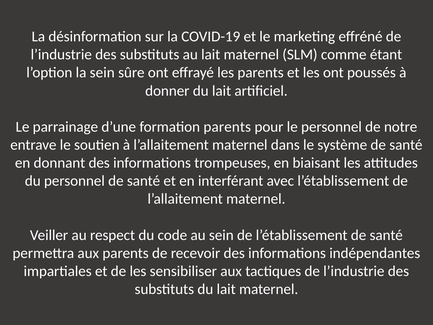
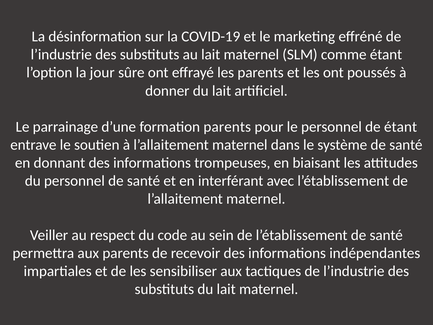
la sein: sein -> jour (102, 73)
de notre: notre -> étant (401, 127)
